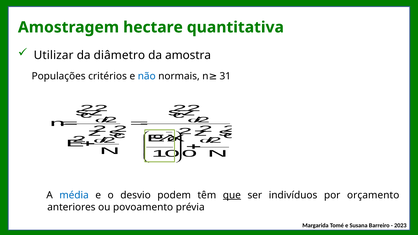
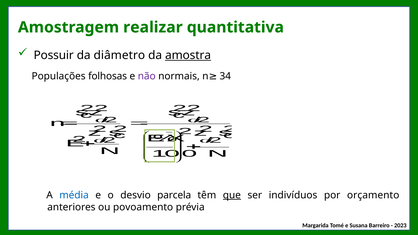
hectare: hectare -> realizar (153, 27)
Utilizar: Utilizar -> Possuir (54, 55)
amostra underline: none -> present (188, 55)
critérios: critérios -> folhosas (108, 76)
não colour: blue -> purple (147, 76)
31: 31 -> 34 (225, 76)
podem: podem -> parcela (174, 195)
